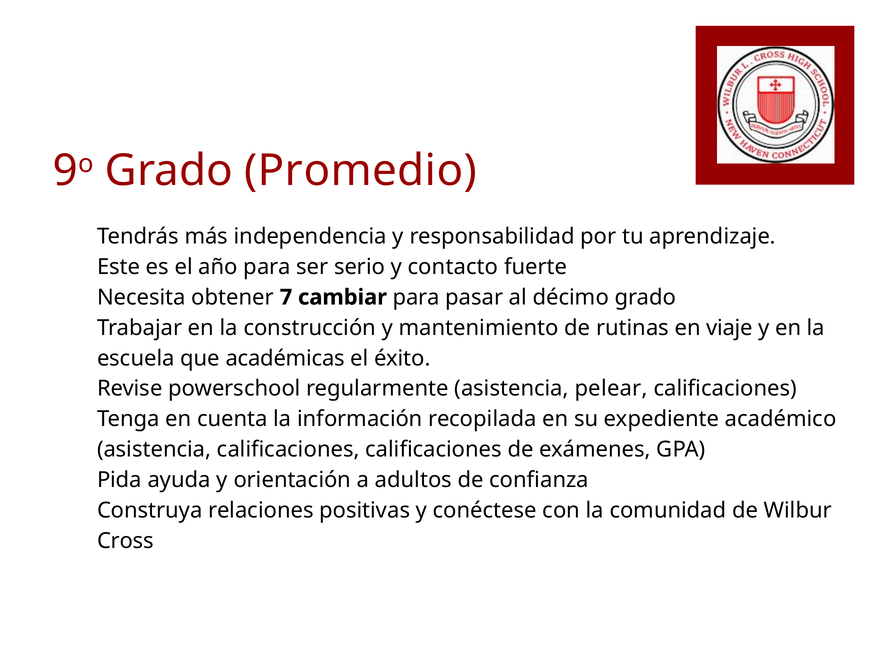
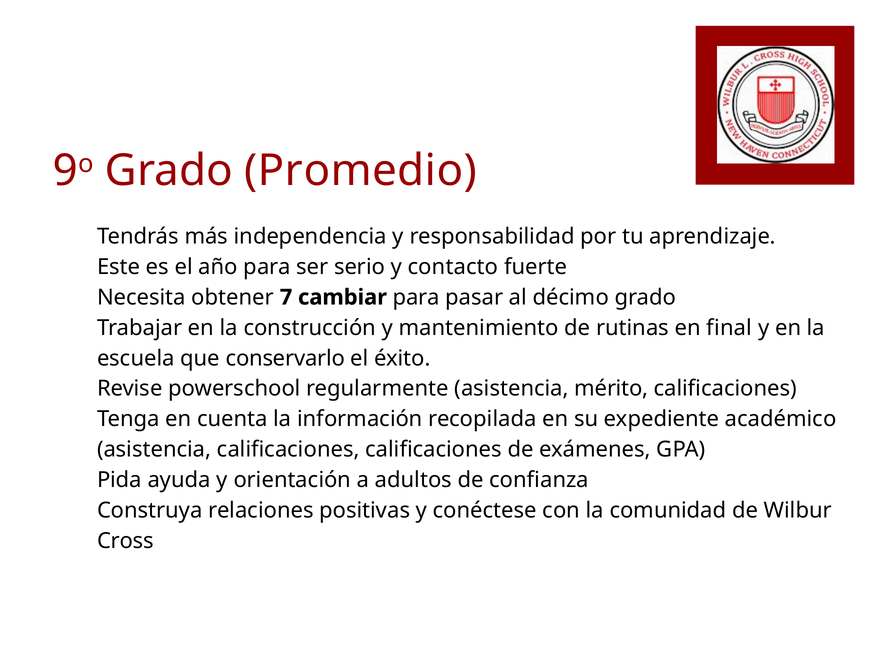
viaje: viaje -> final (729, 328)
académicas: académicas -> conservarlo (285, 358)
pelear: pelear -> mérito (611, 388)
